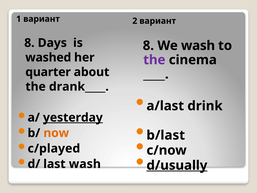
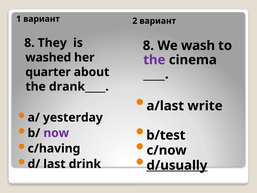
Days: Days -> They (52, 43)
drink: drink -> write (205, 106)
yesterday underline: present -> none (73, 117)
now colour: orange -> purple (56, 133)
b/last: b/last -> b/test (166, 135)
c/played: c/played -> c/having (54, 148)
last wash: wash -> drink (85, 164)
